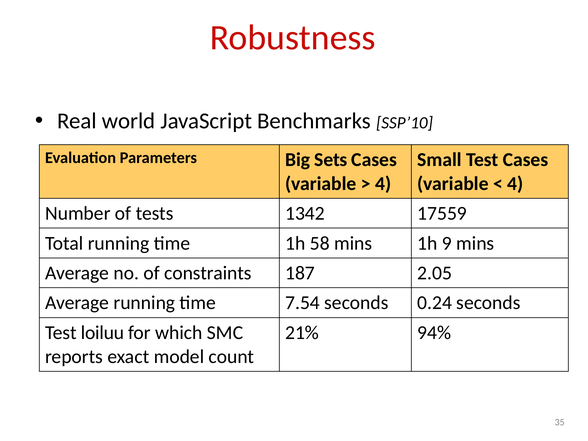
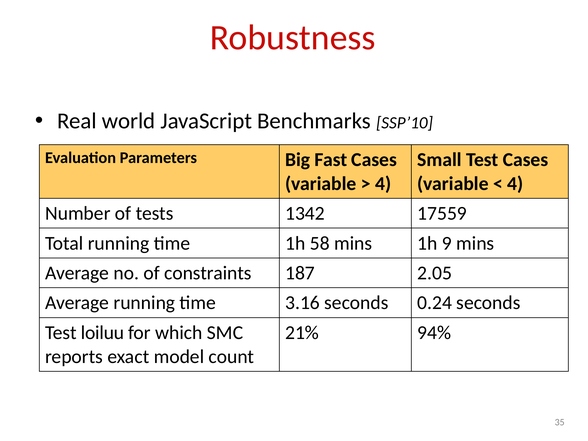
Sets: Sets -> Fast (331, 160)
7.54: 7.54 -> 3.16 (303, 303)
